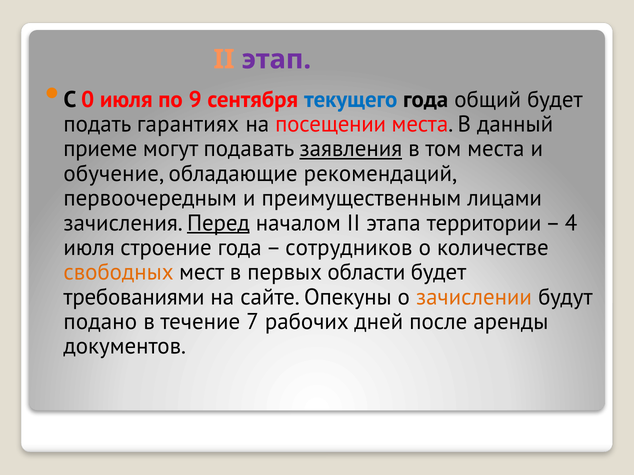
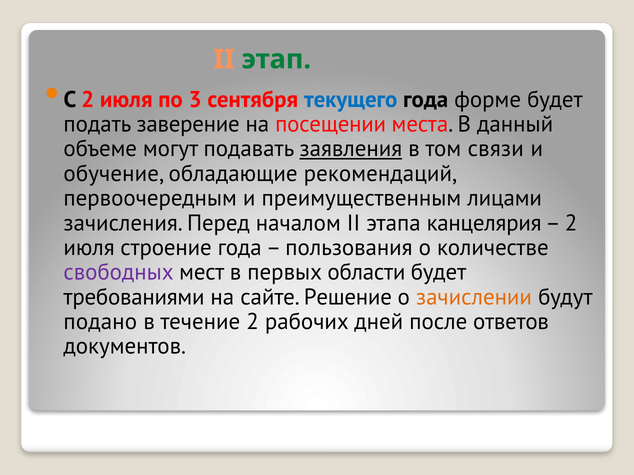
этап colour: purple -> green (276, 59)
С 0: 0 -> 2 (88, 100)
9: 9 -> 3 (195, 100)
общий: общий -> форме (488, 100)
гарантиях: гарантиях -> заверение (188, 124)
приеме: приеме -> объеме (100, 149)
том места: места -> связи (496, 149)
Перед underline: present -> none (218, 223)
территории: территории -> канцелярия (484, 223)
4: 4 -> 2 (571, 223)
сотрудников: сотрудников -> пользования (349, 248)
свободных colour: orange -> purple (119, 273)
Опекуны: Опекуны -> Решение (348, 297)
течение 7: 7 -> 2 (253, 322)
аренды: аренды -> ответов (511, 322)
